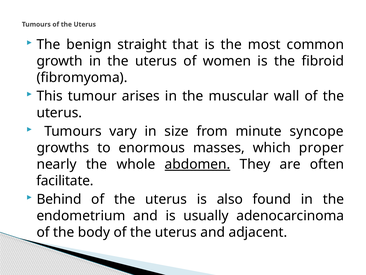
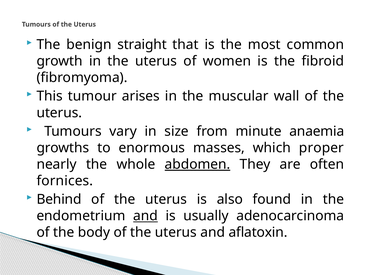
syncope: syncope -> anaemia (317, 131)
facilitate: facilitate -> fornices (65, 180)
and underline: none -> present (146, 215)
adjacent: adjacent -> aflatoxin (258, 232)
